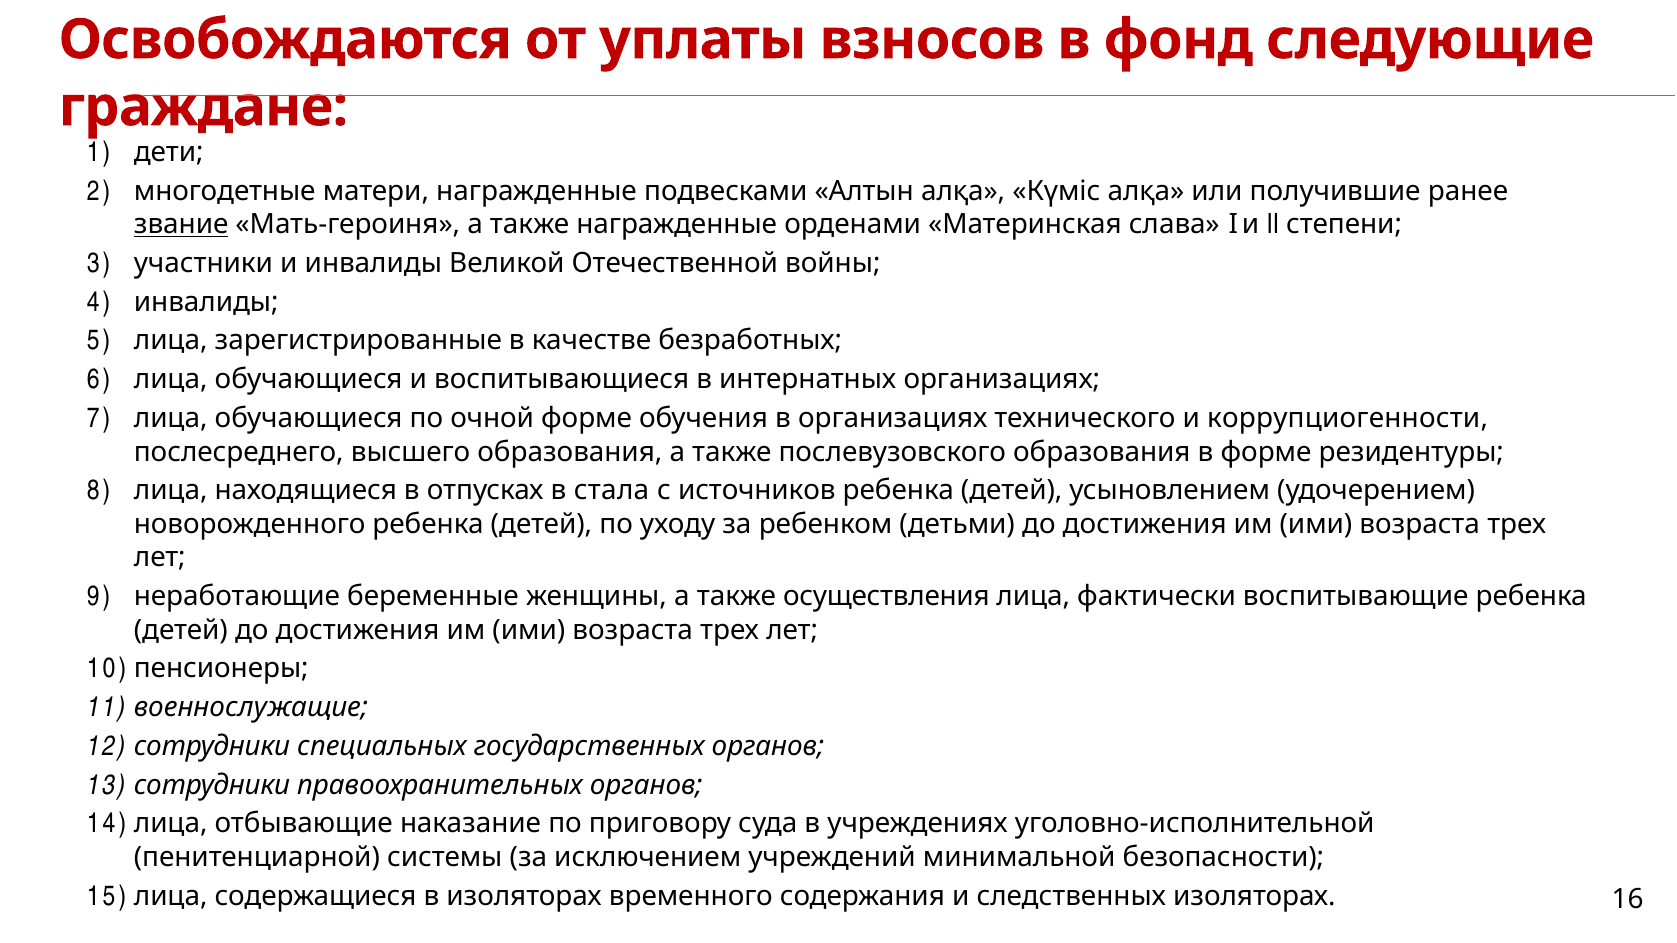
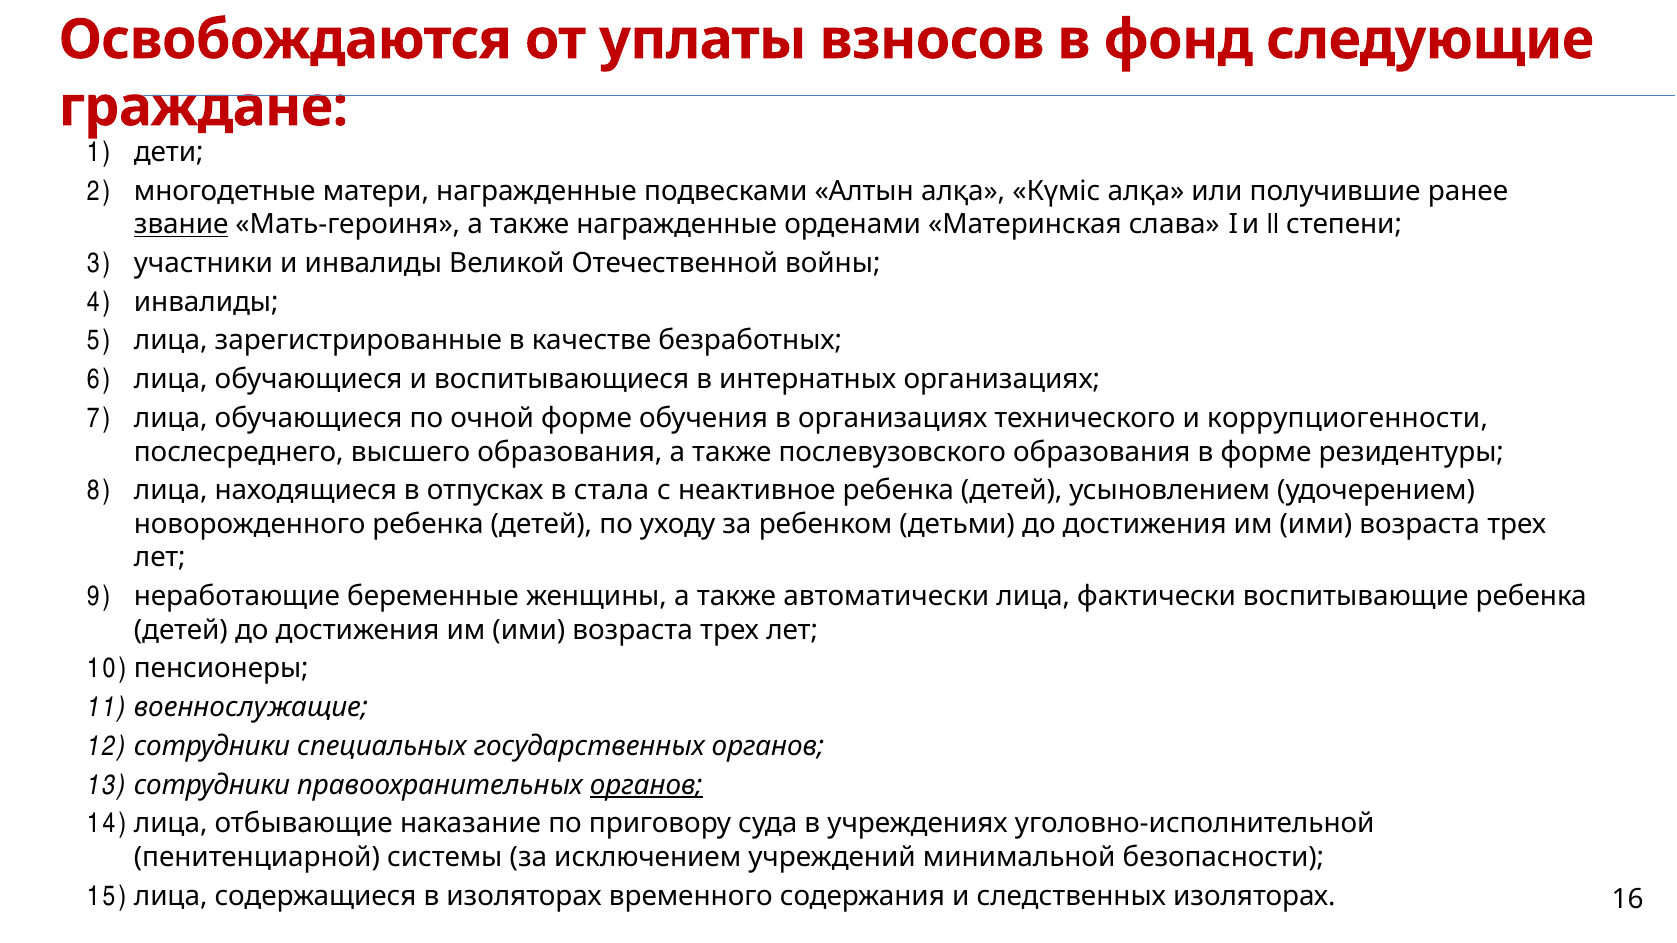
источников: источников -> неактивное (757, 491)
осуществления: осуществления -> автоматически (886, 597)
органов underline: none -> present (646, 785)
